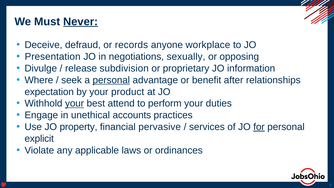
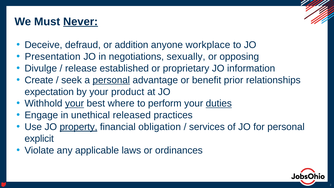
records: records -> addition (132, 45)
subdivision: subdivision -> established (124, 68)
Where: Where -> Create (39, 80)
after: after -> prior (234, 80)
attend: attend -> where (121, 103)
duties underline: none -> present (219, 103)
accounts: accounts -> released (132, 115)
property underline: none -> present (79, 127)
pervasive: pervasive -> obligation (160, 127)
for underline: present -> none (259, 127)
